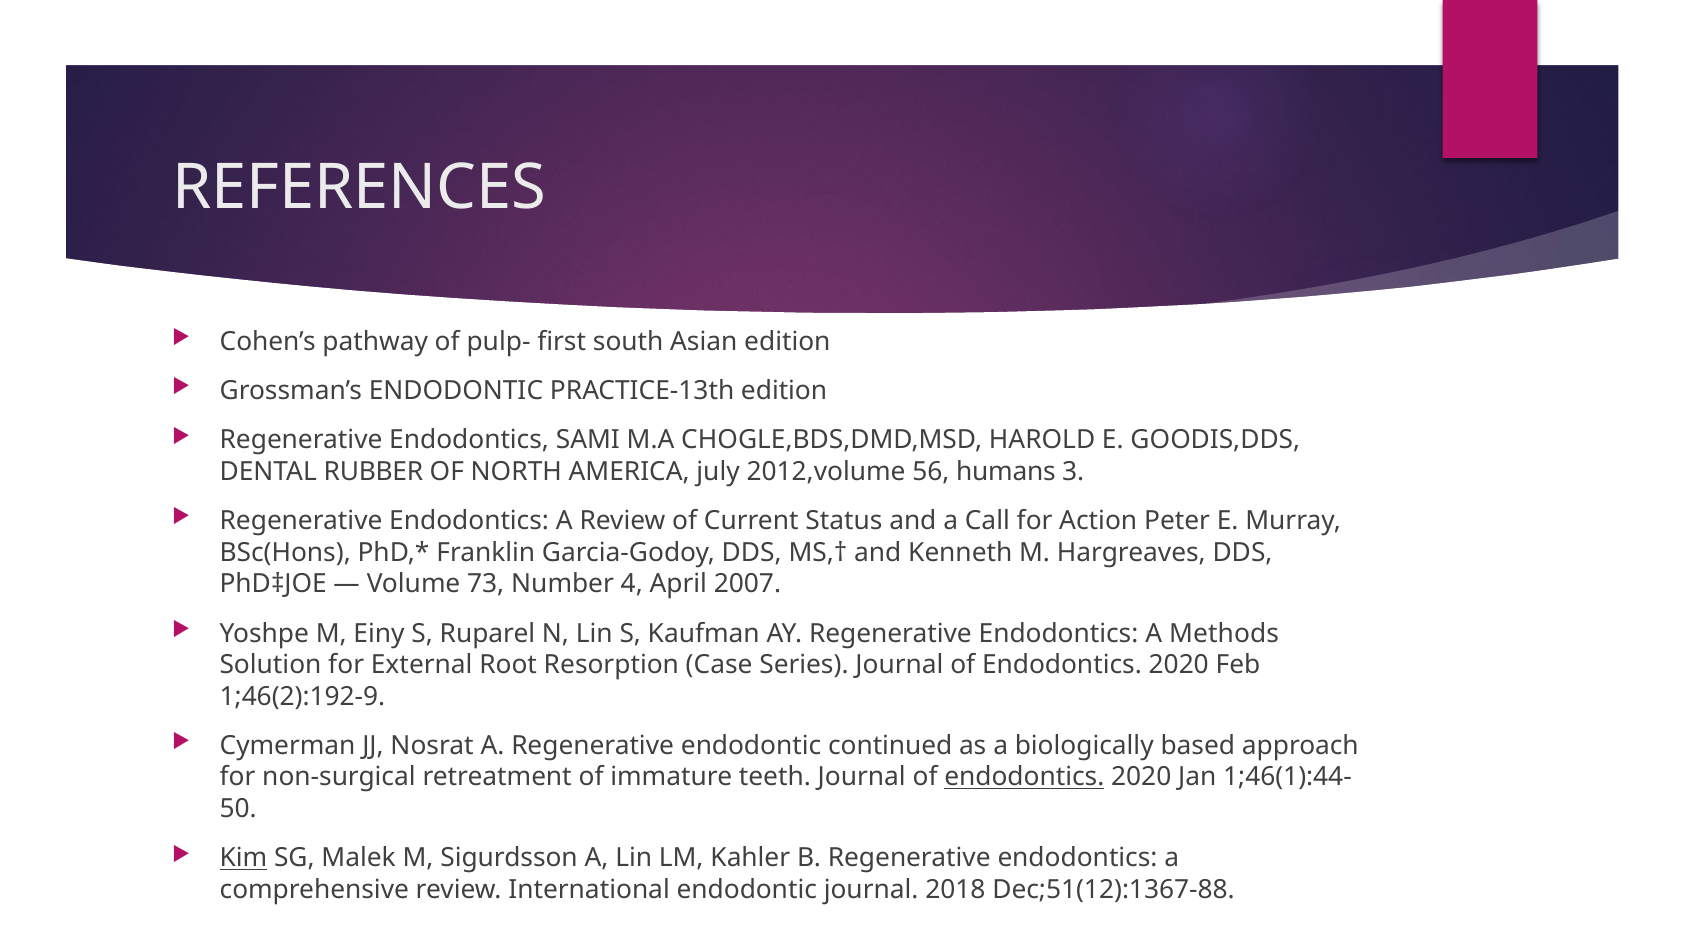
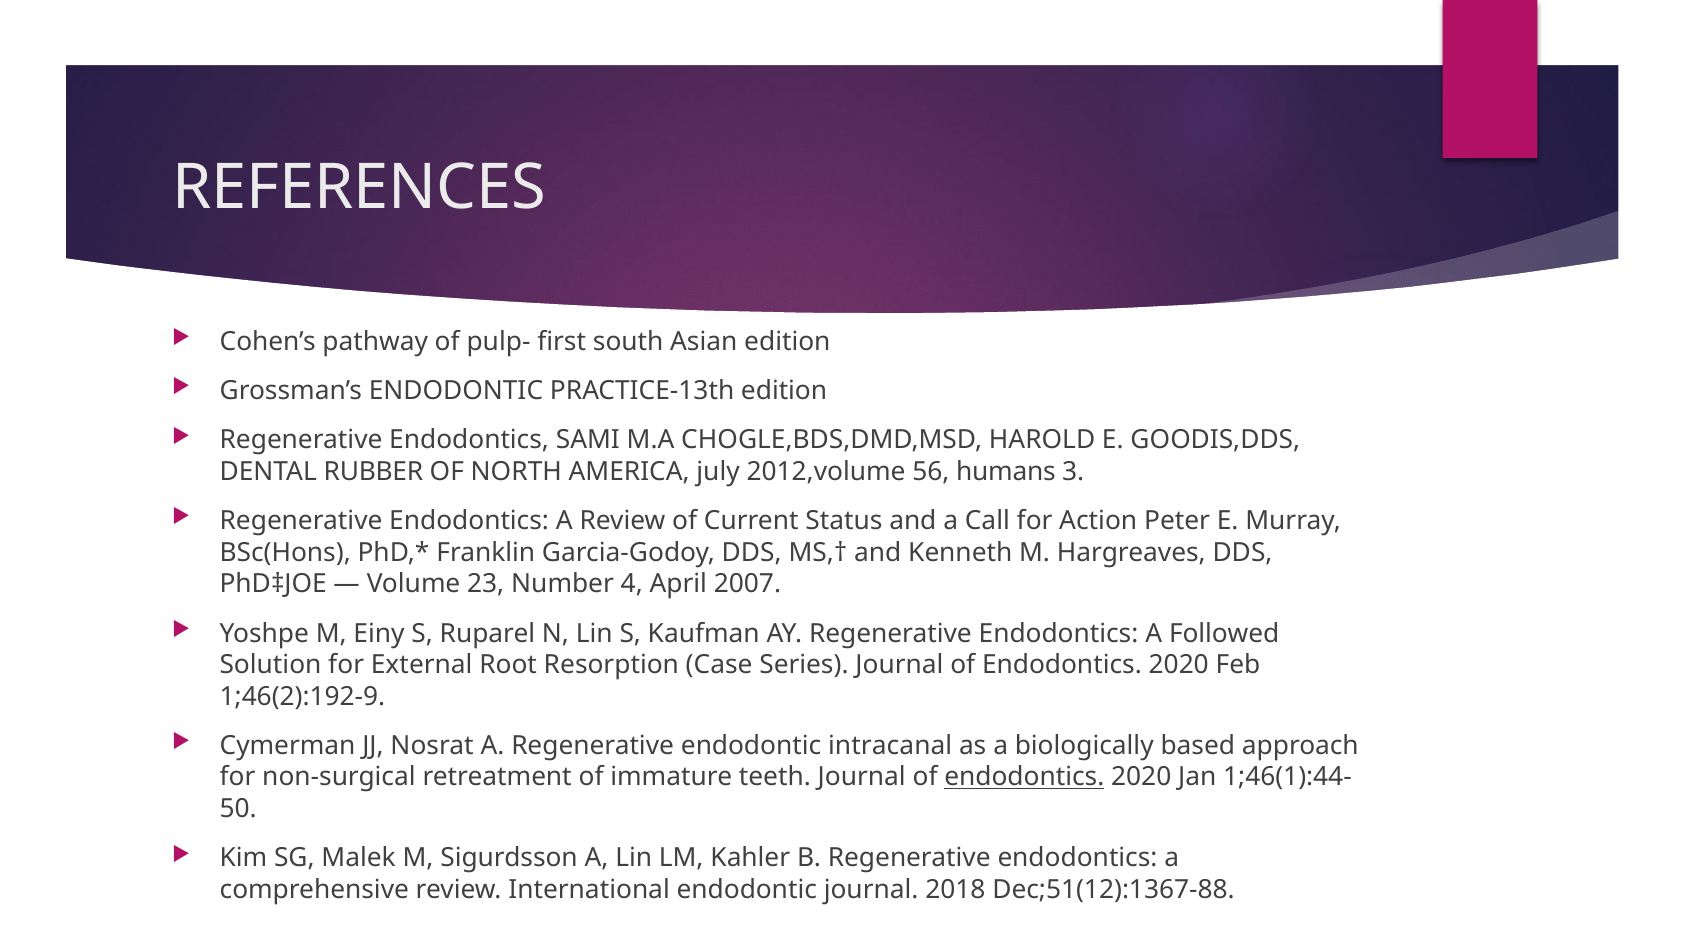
73: 73 -> 23 (486, 584)
Methods: Methods -> Followed (1224, 633)
continued: continued -> intracanal (890, 746)
Kim underline: present -> none (243, 858)
